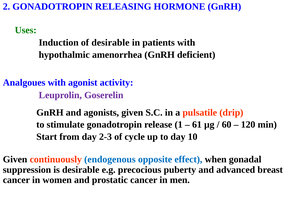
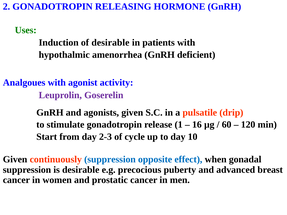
61: 61 -> 16 (197, 125)
continuously endogenous: endogenous -> suppression (110, 160)
